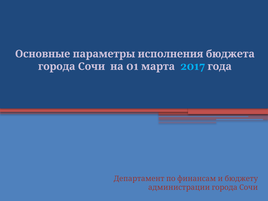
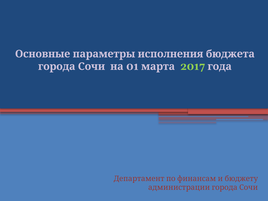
2017 colour: light blue -> light green (193, 66)
